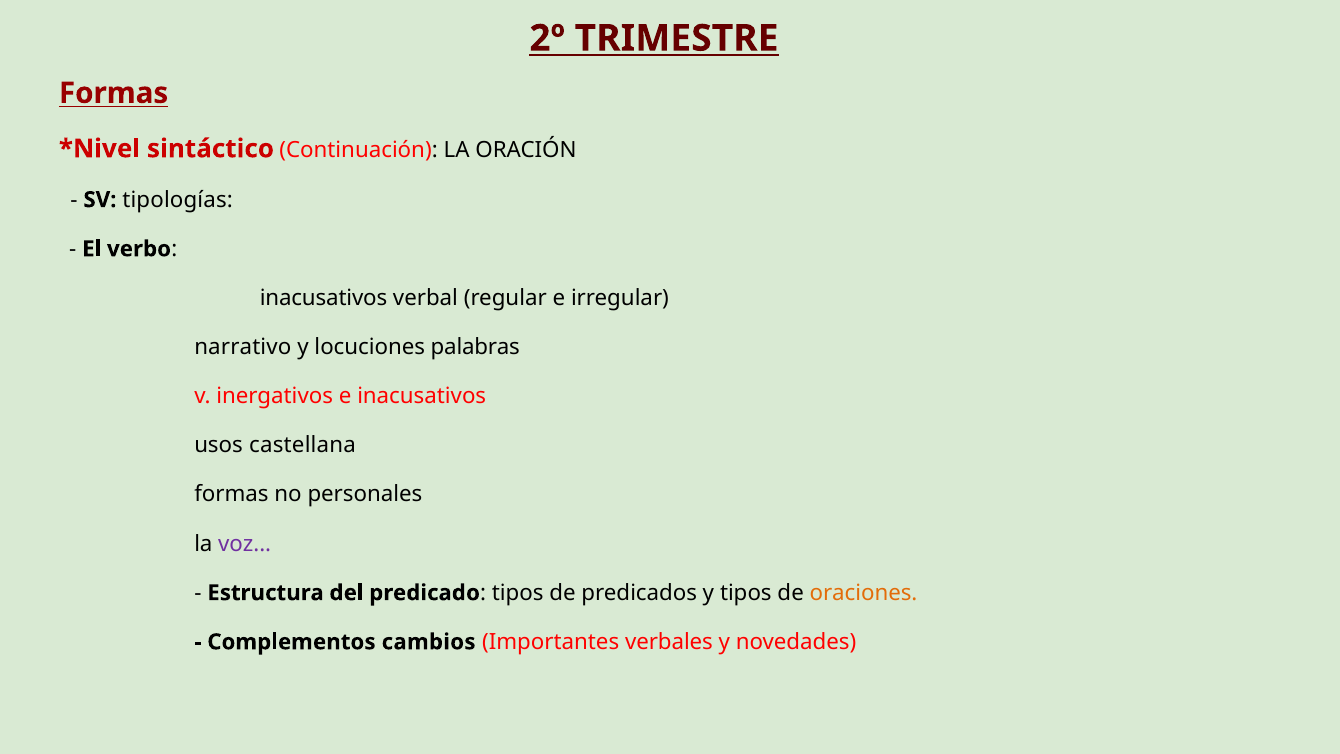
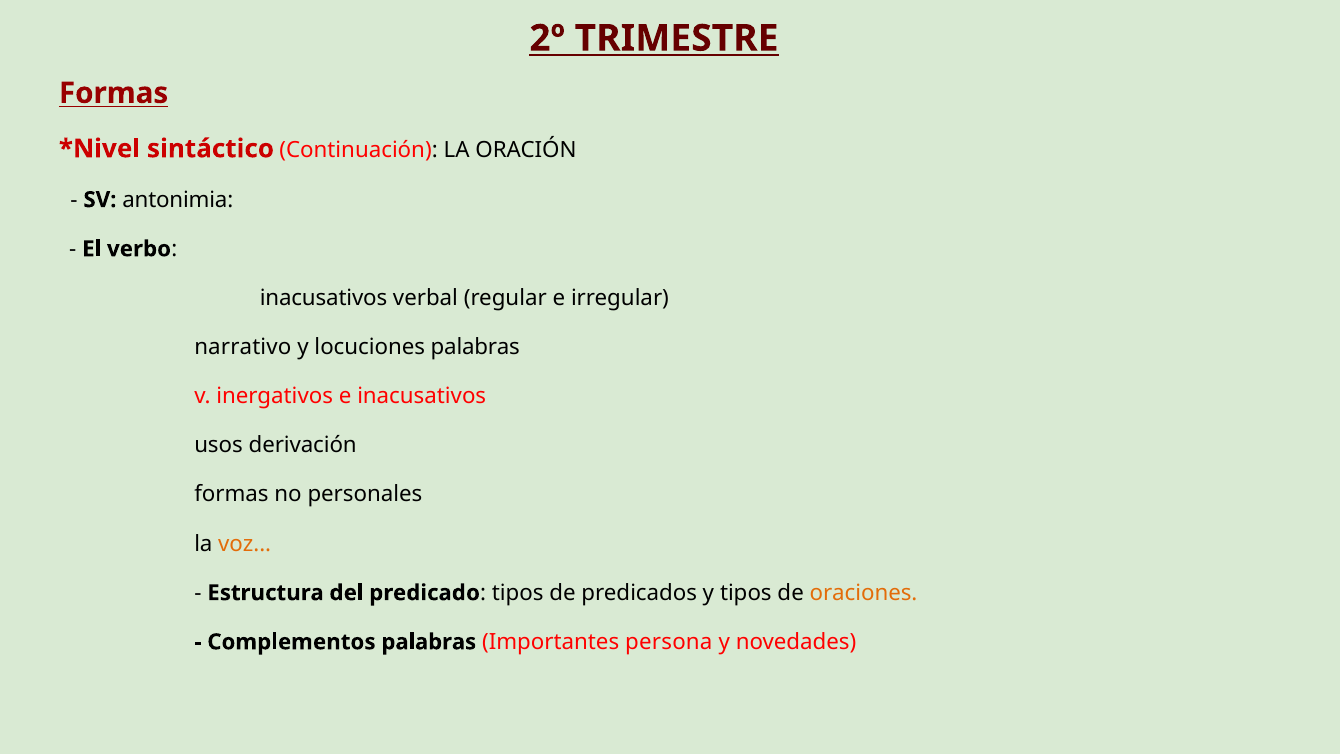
tipologías: tipologías -> antonimia (178, 200)
castellana: castellana -> derivación (303, 445)
voz colour: purple -> orange (245, 544)
Complementos cambios: cambios -> palabras (429, 642)
verbales: verbales -> persona (669, 642)
